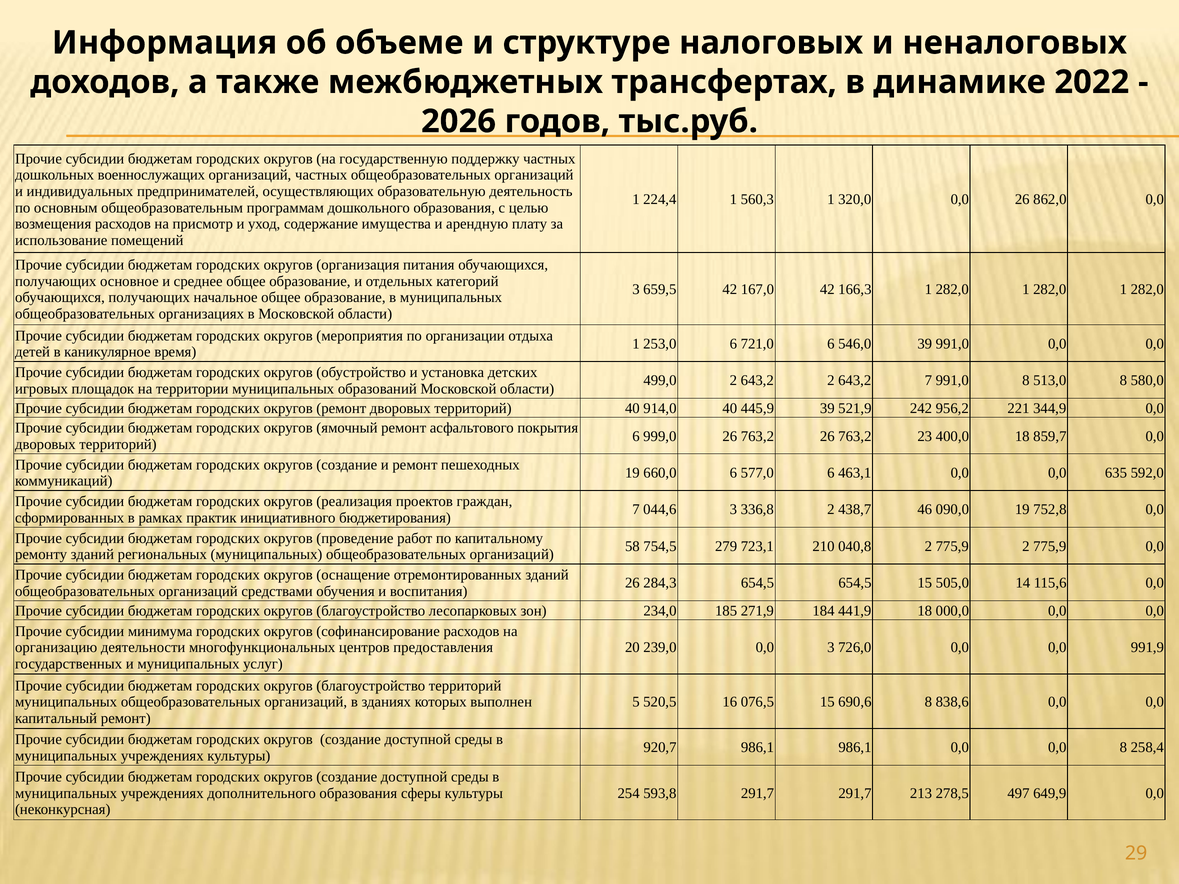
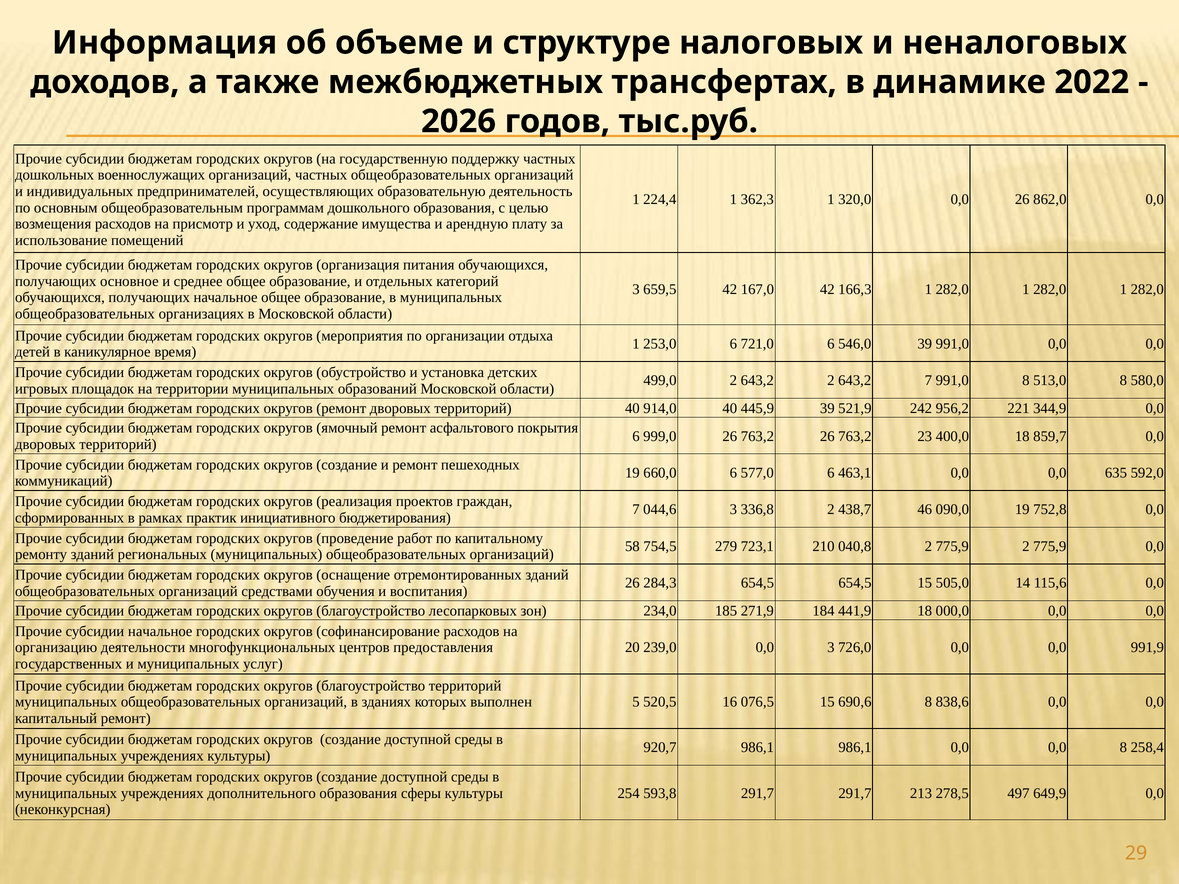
560,3: 560,3 -> 362,3 (757, 200)
субсидии минимума: минимума -> начальное (160, 631)
